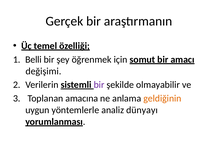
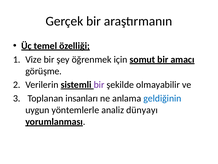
Belli: Belli -> Vize (33, 59)
değişimi: değişimi -> görüşme (44, 71)
amacına: amacına -> insanları (82, 98)
geldiğinin colour: orange -> blue (162, 98)
